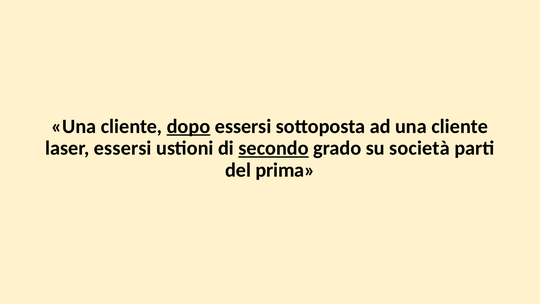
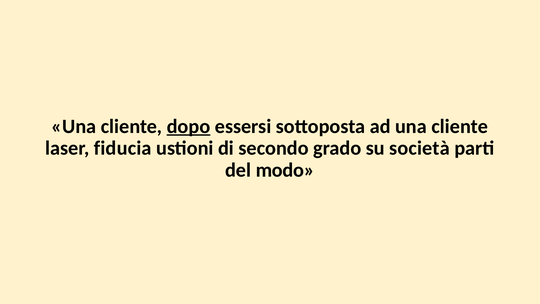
laser essersi: essersi -> fiducia (123, 148)
secondo underline: present -> none (274, 148)
prima: prima -> modo (285, 170)
